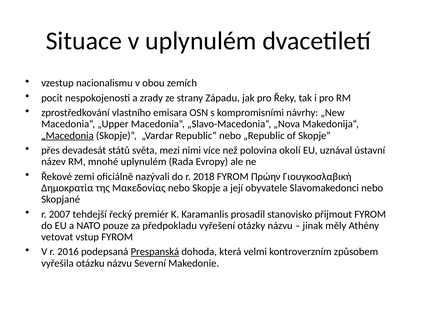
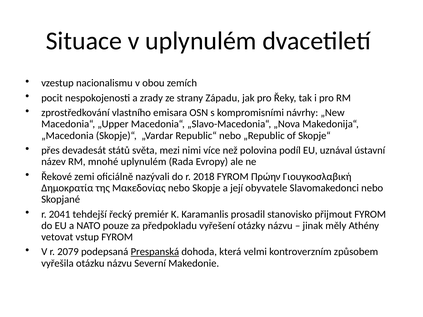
„Macedonia underline: present -> none (67, 136)
okolí: okolí -> podíl (290, 150)
2007: 2007 -> 2041 (60, 214)
2016: 2016 -> 2079 (68, 252)
